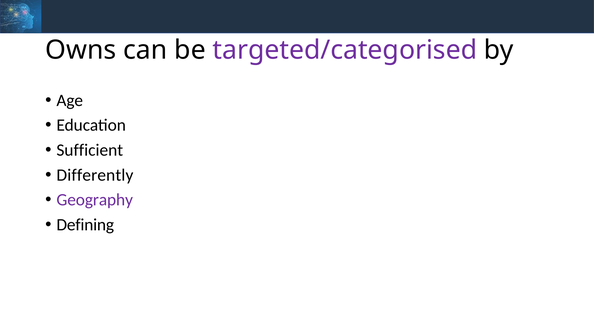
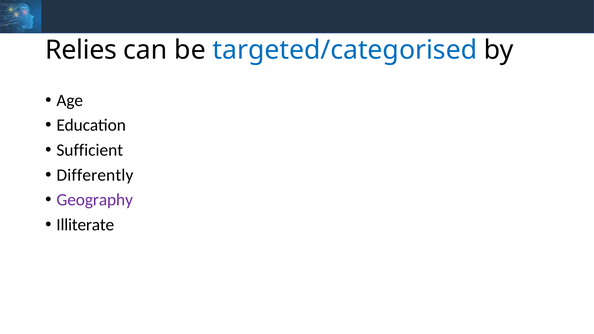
Owns: Owns -> Relies (81, 50)
targeted/categorised colour: purple -> blue (345, 50)
Defining: Defining -> Illiterate (85, 225)
